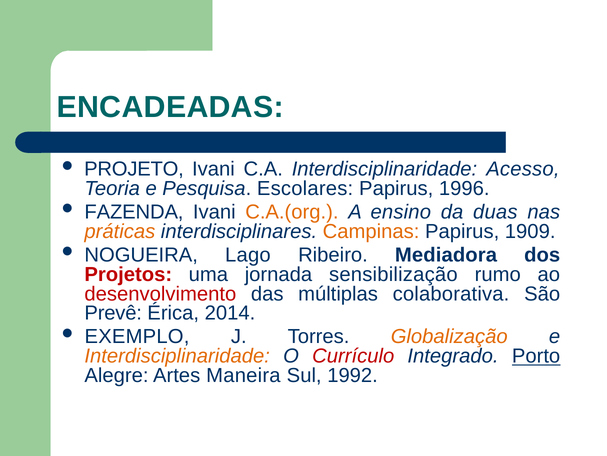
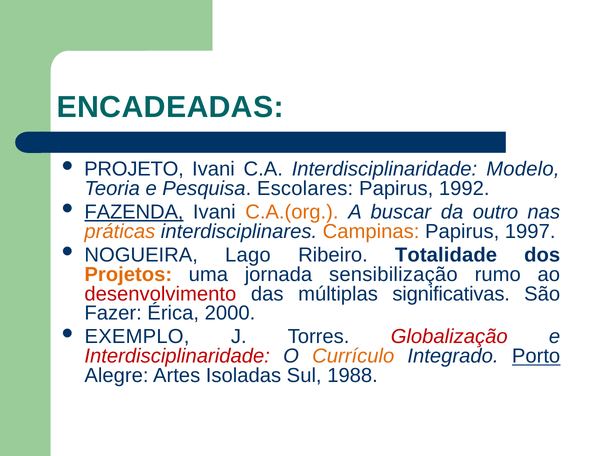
Acesso: Acesso -> Modelo (523, 169)
1996: 1996 -> 1992 (464, 188)
FAZENDA underline: none -> present (134, 212)
ensino: ensino -> buscar (401, 212)
duas: duas -> outro (496, 212)
1909: 1909 -> 1997 (530, 231)
Mediadora: Mediadora -> Totalidade (446, 254)
Projetos colour: red -> orange (128, 274)
colaborativa: colaborativa -> significativas (451, 293)
Prevê: Prevê -> Fazer (113, 313)
2014: 2014 -> 2000 (230, 313)
Globalização colour: orange -> red (449, 336)
Interdisciplinaridade colour: orange -> red (177, 356)
Currículo colour: red -> orange (353, 356)
Maneira: Maneira -> Isoladas (244, 375)
1992: 1992 -> 1988 (353, 375)
